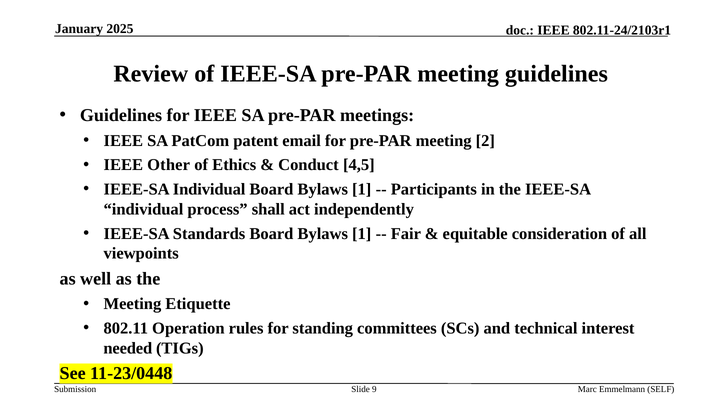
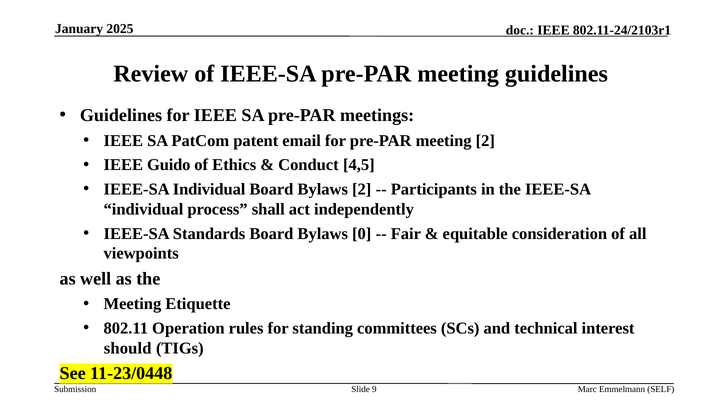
Other: Other -> Guido (169, 165)
1: 1 -> 2 (362, 189)
Standards Board Bylaws 1: 1 -> 0 (362, 234)
needed: needed -> should (128, 348)
